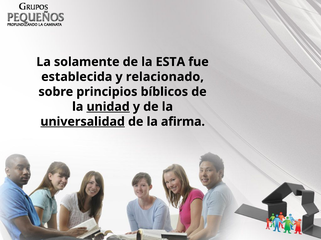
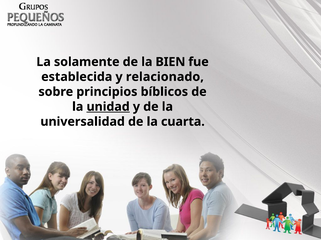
ESTA: ESTA -> BIEN (170, 62)
universalidad underline: present -> none (83, 122)
afirma: afirma -> cuarta (183, 122)
